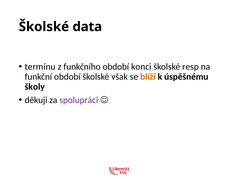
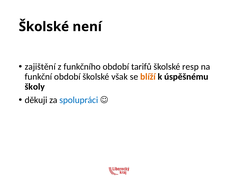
data: data -> není (87, 27)
termínu: termínu -> zajištění (40, 66)
konci: konci -> tarifů (141, 66)
spolupráci colour: purple -> blue (79, 100)
